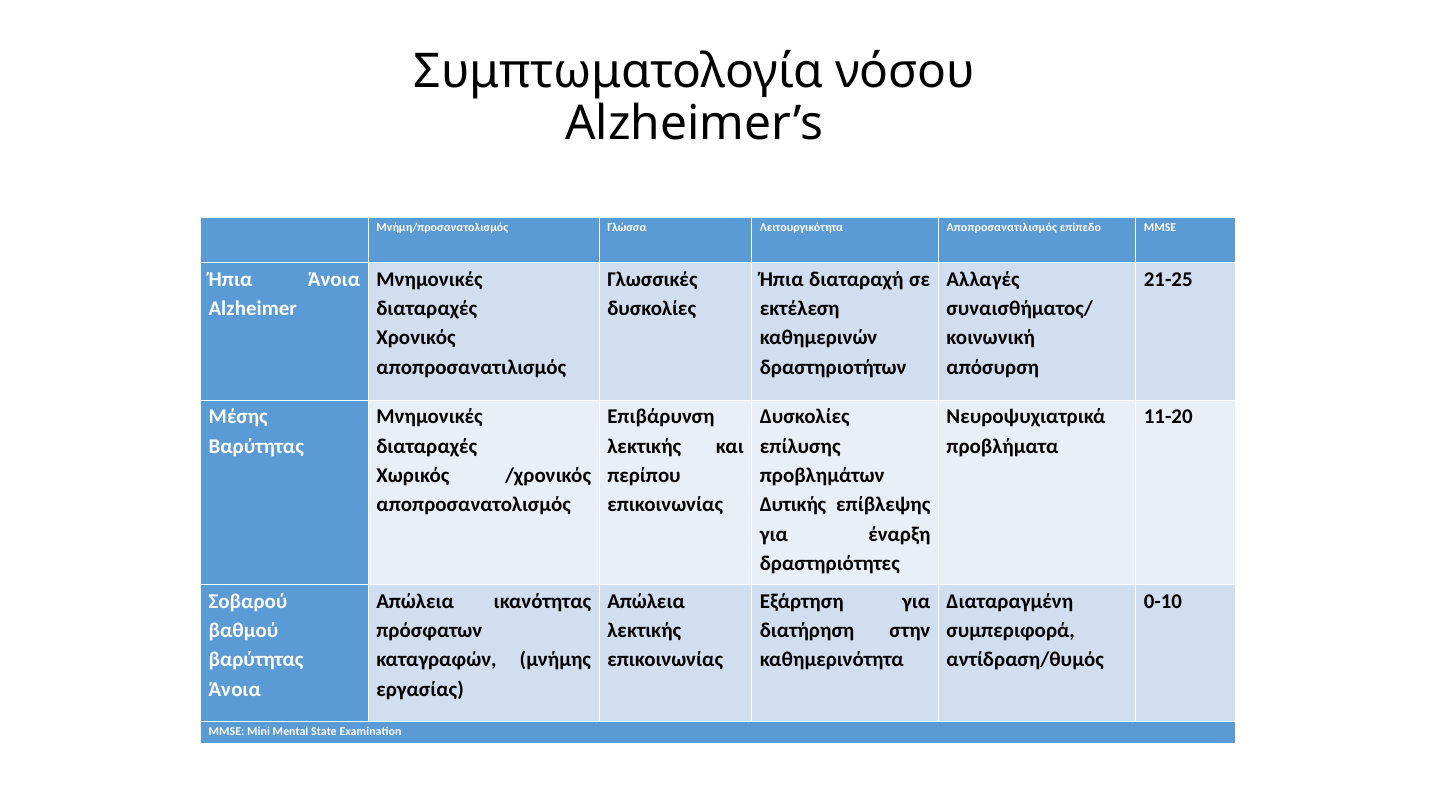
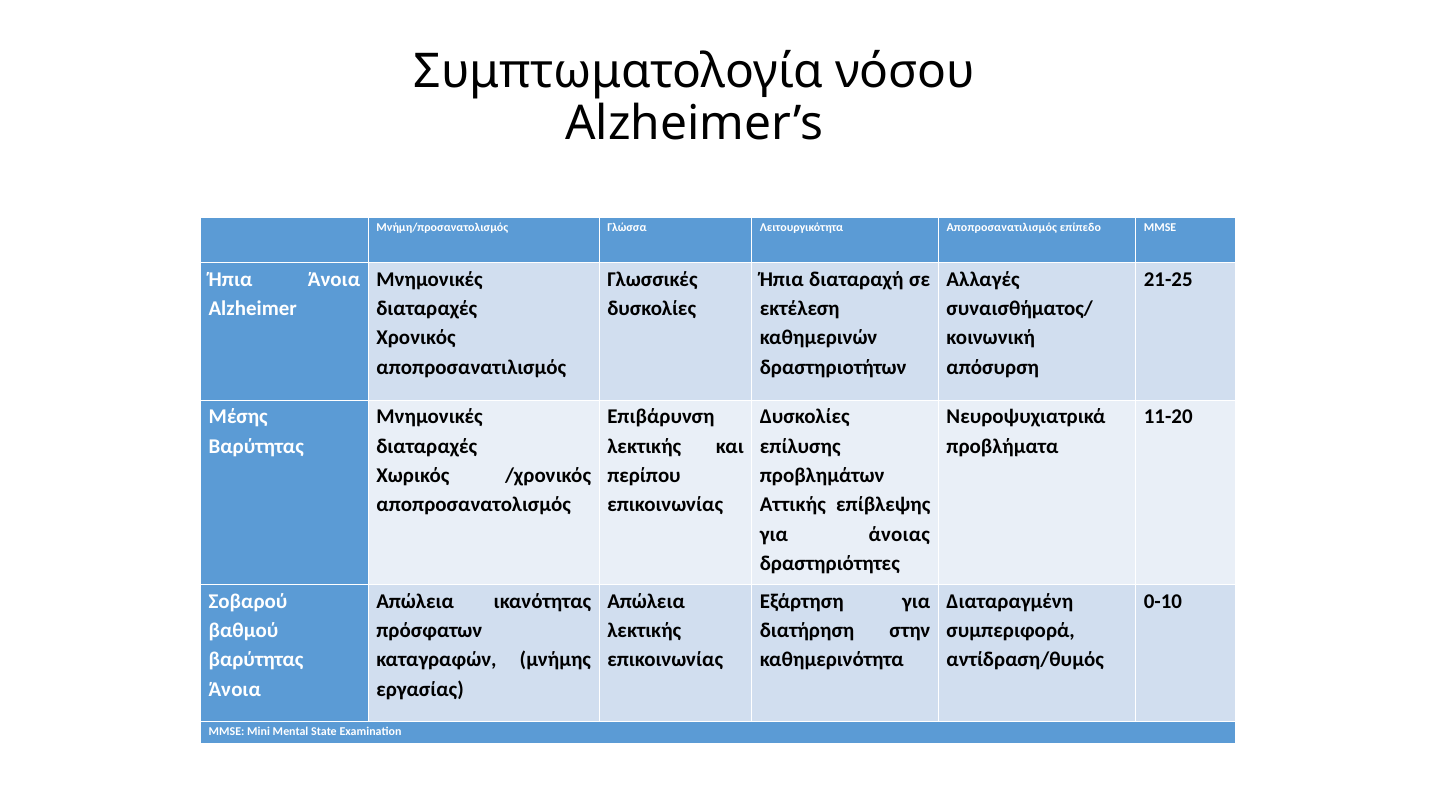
Δυτικής: Δυτικής -> Αττικής (793, 505)
έναρξη: έναρξη -> άνοιας (899, 534)
